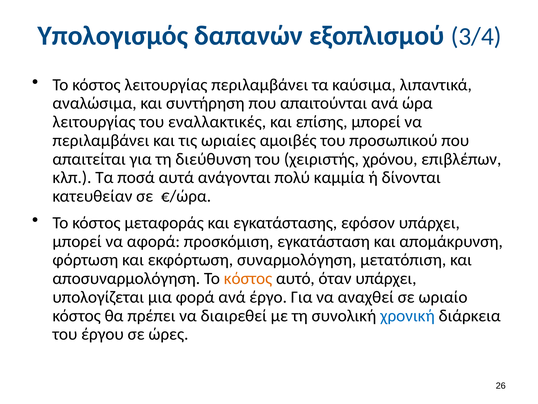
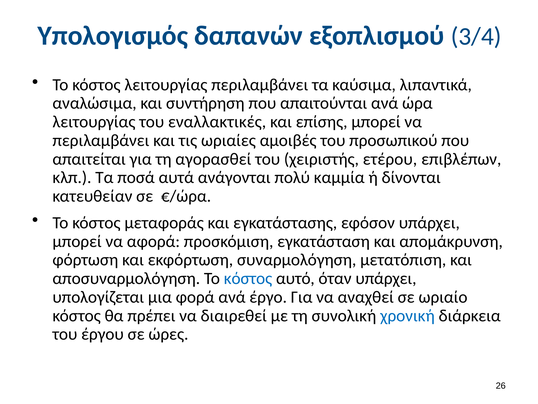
διεύθυνση: διεύθυνση -> αγορασθεί (213, 159)
χρόνου: χρόνου -> ετέρου (390, 159)
κόστος colour: orange -> blue (248, 278)
